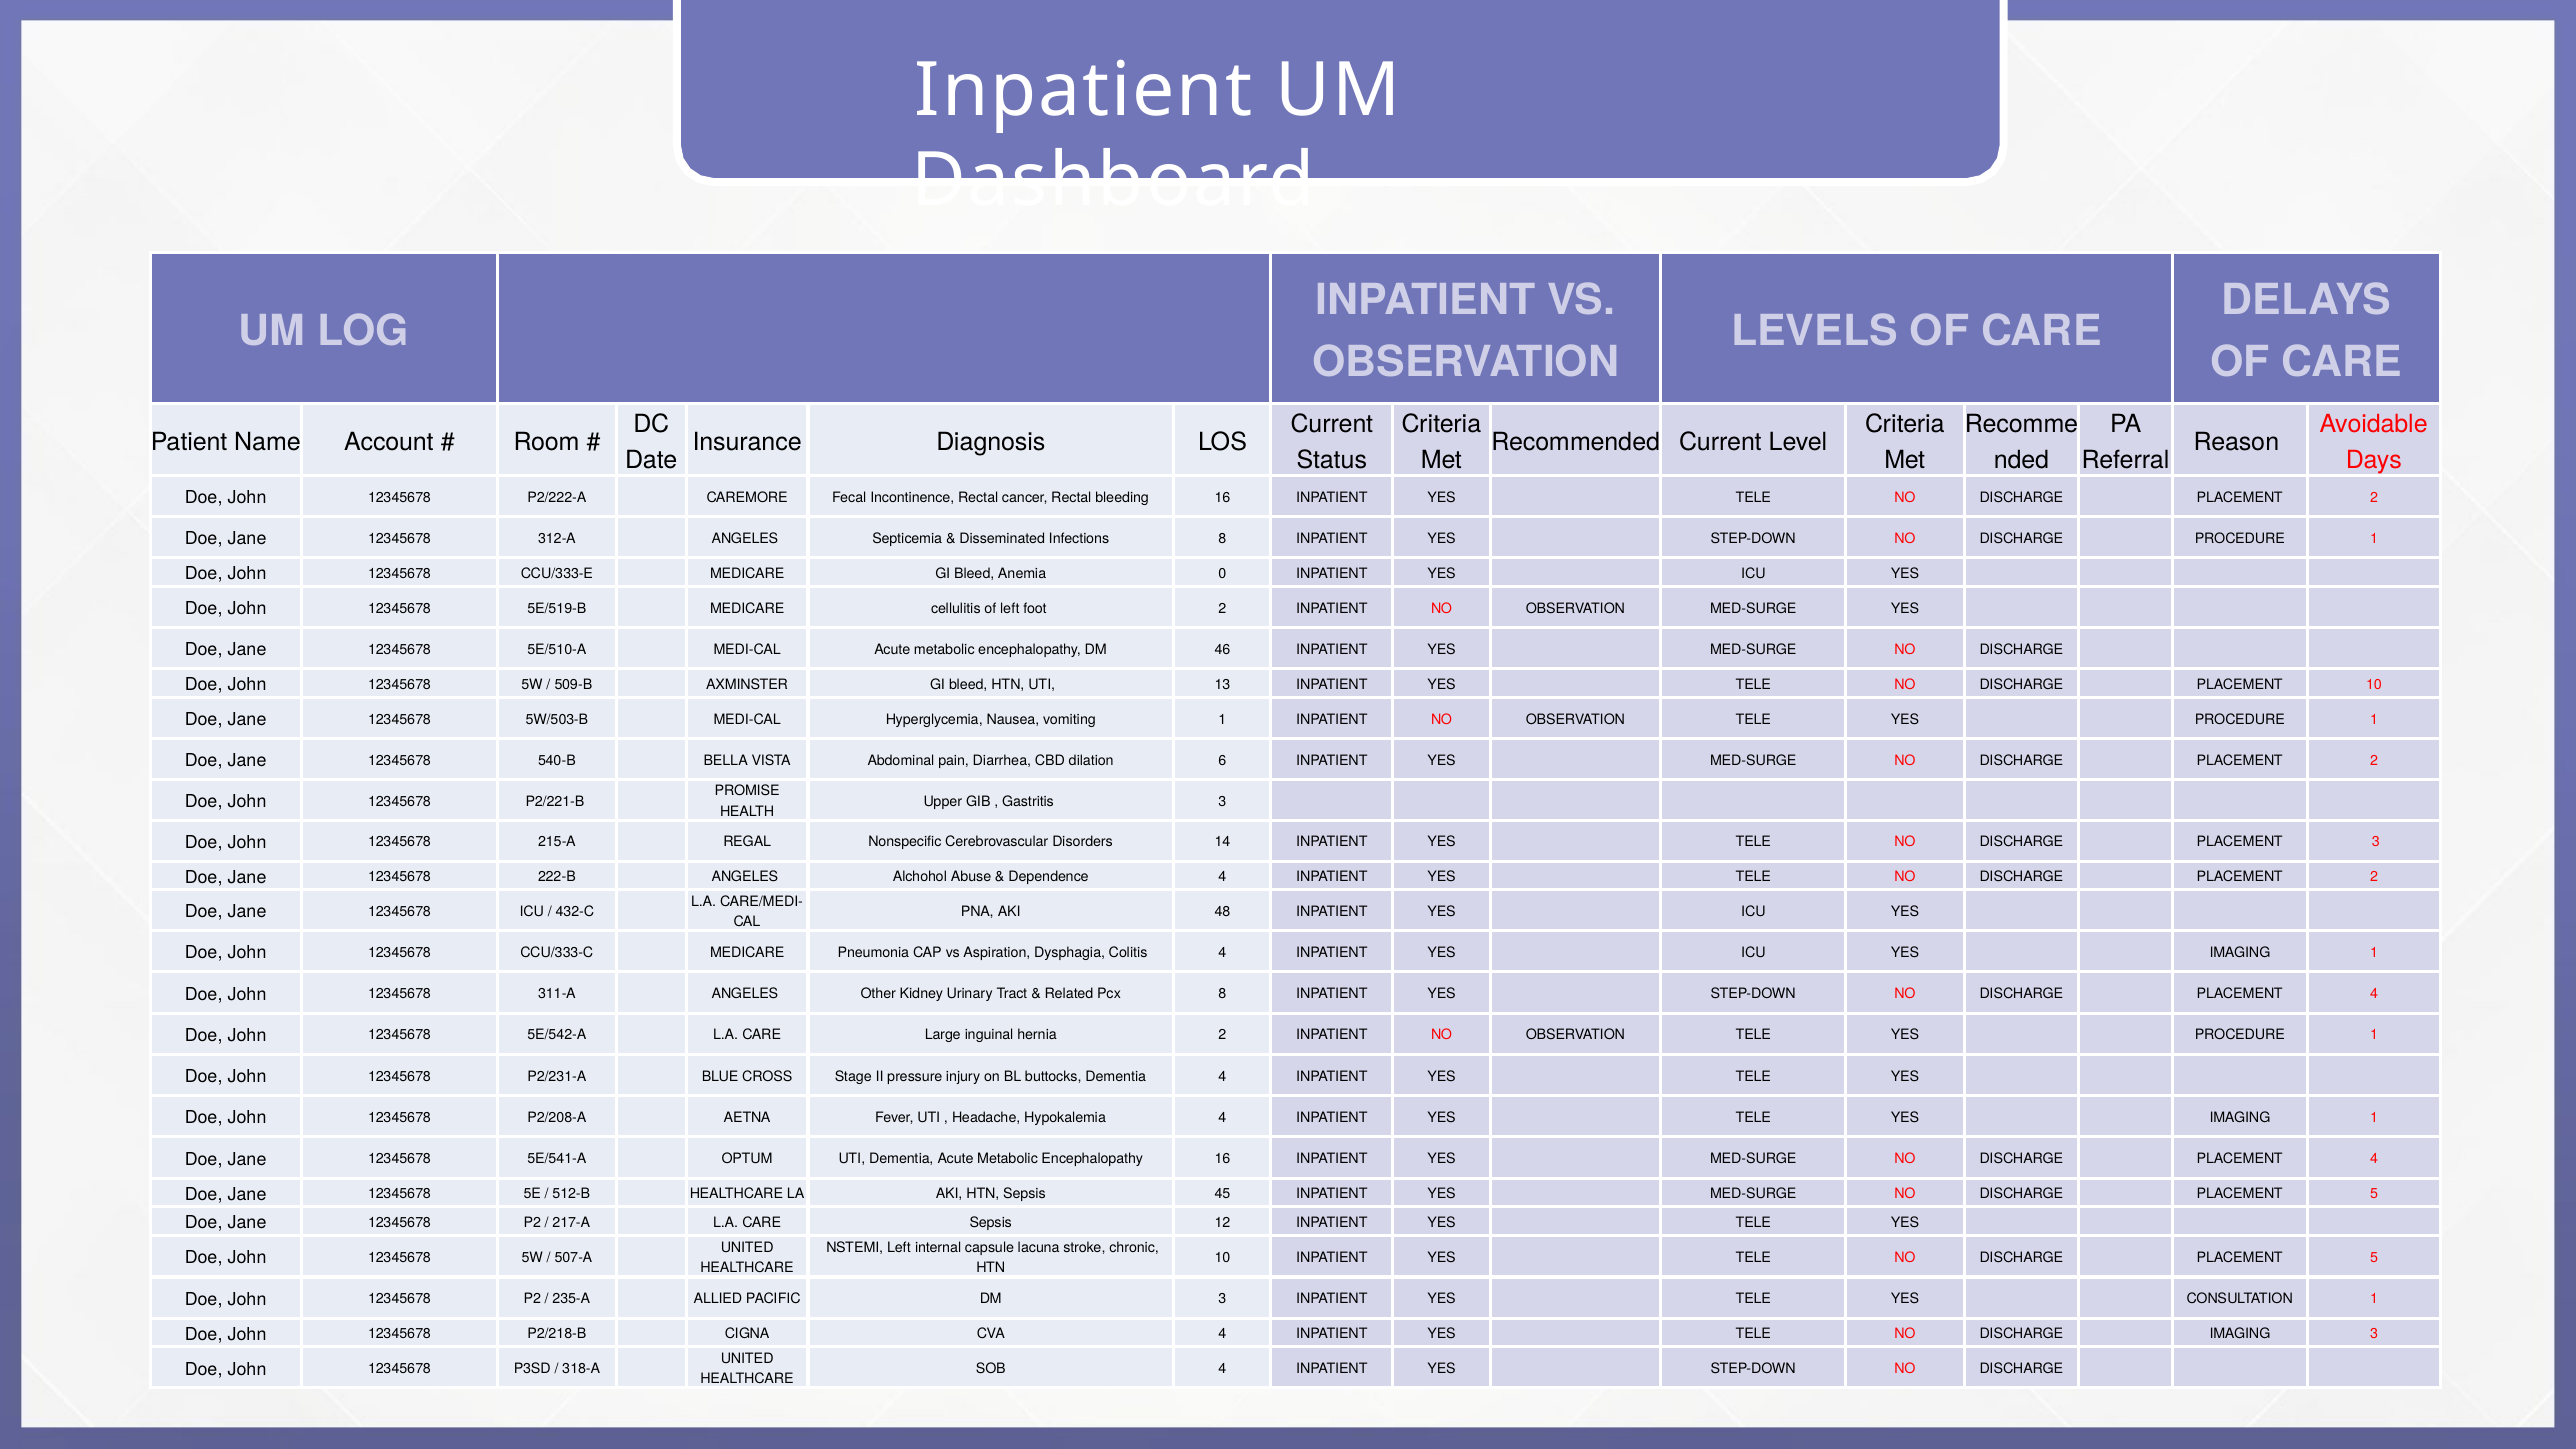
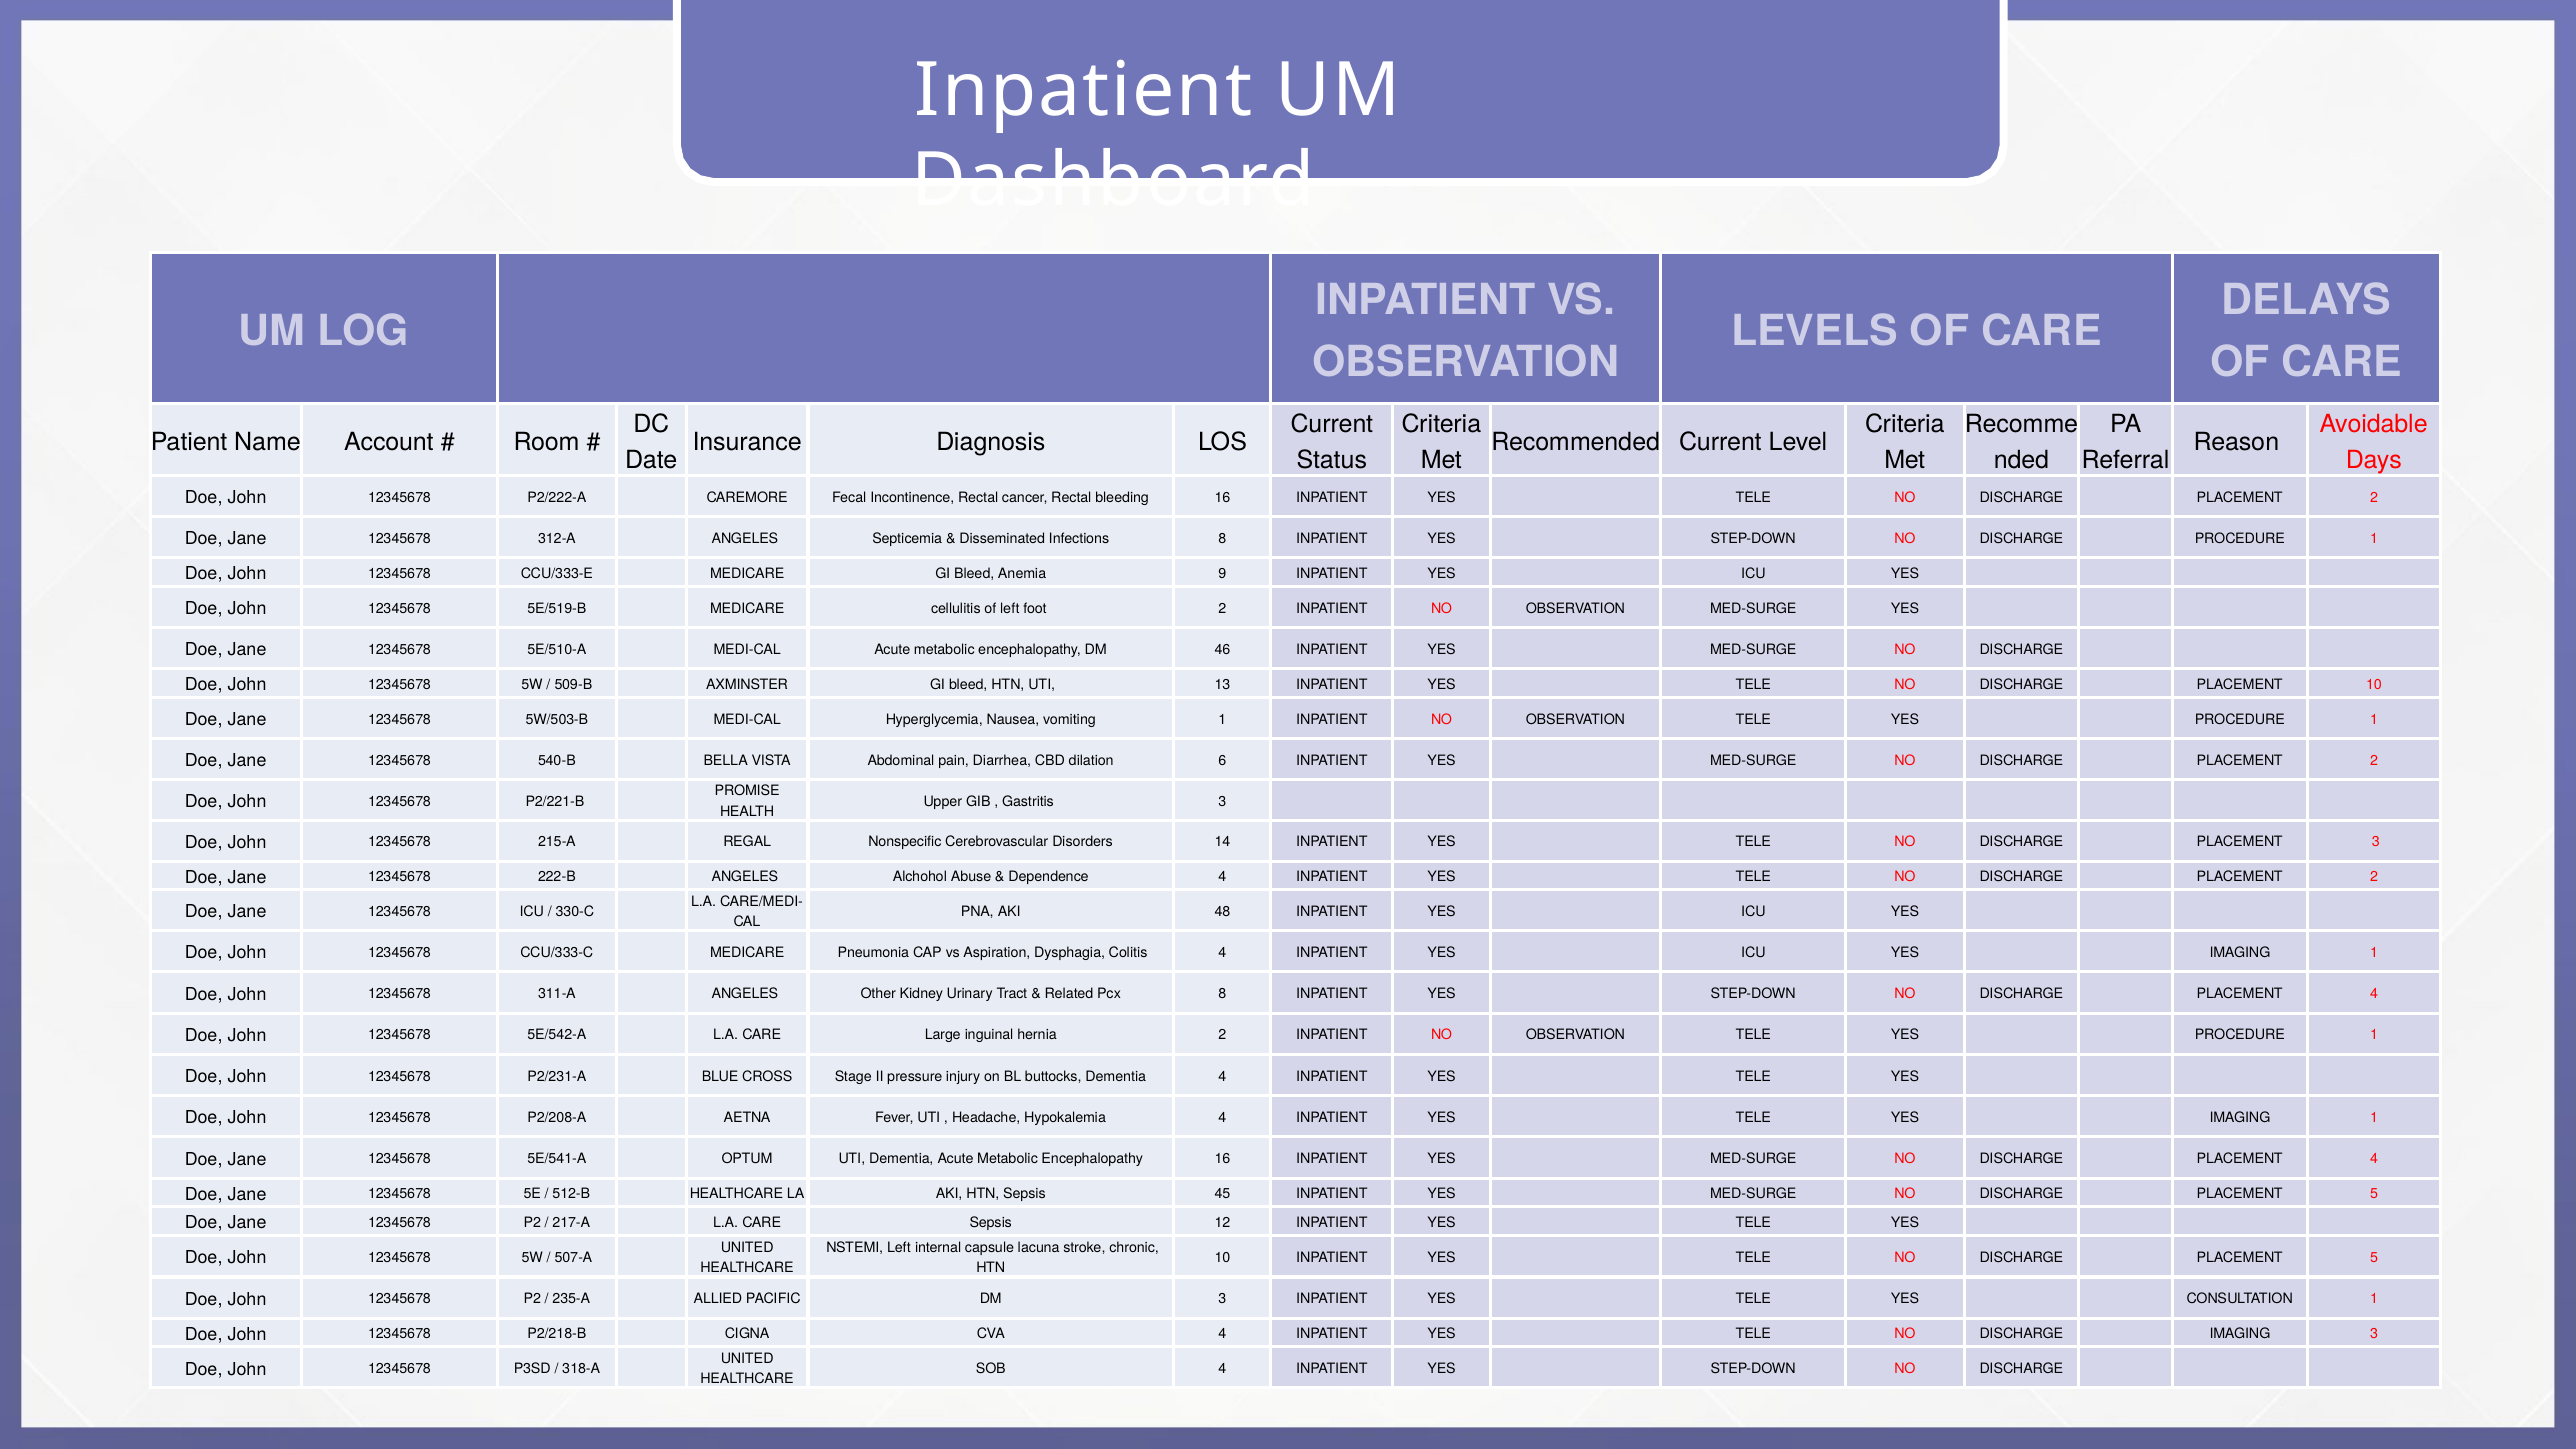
0: 0 -> 9 (1222, 574)
432-C: 432-C -> 330-C (575, 912)
